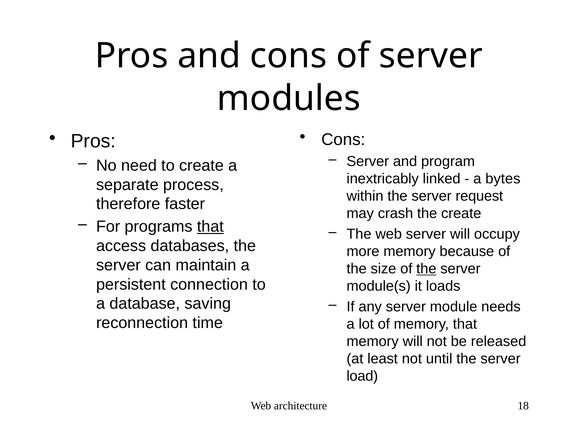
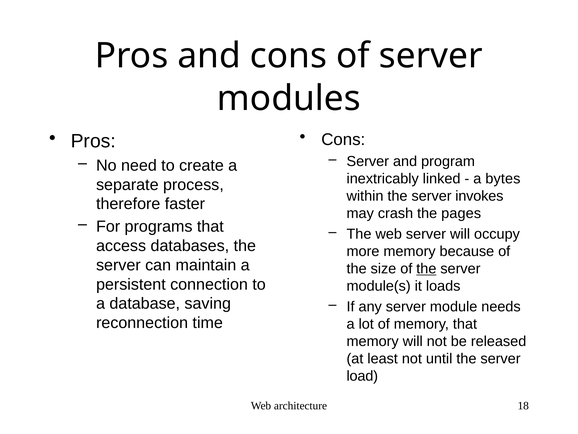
request: request -> invokes (479, 196)
the create: create -> pages (461, 213)
that underline: present -> none (210, 226)
